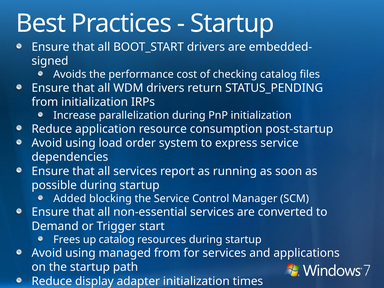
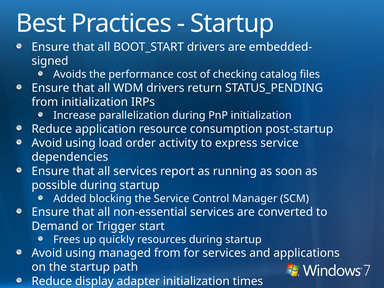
system: system -> activity (178, 143)
up catalog: catalog -> quickly (117, 240)
